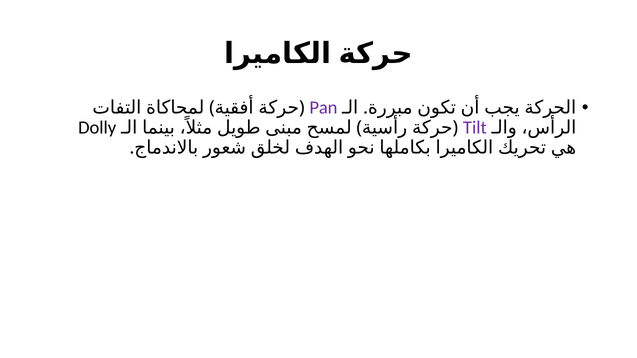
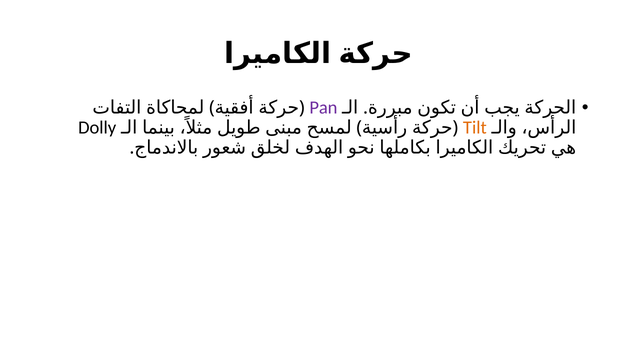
Tilt colour: purple -> orange (475, 128)
